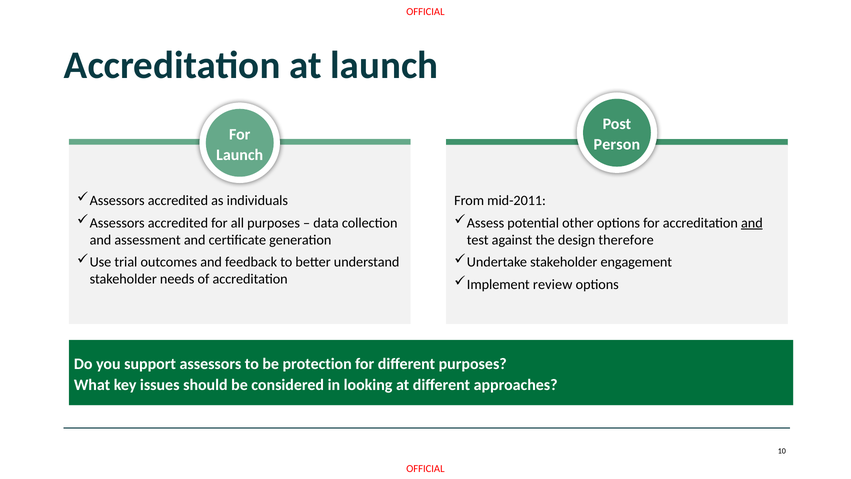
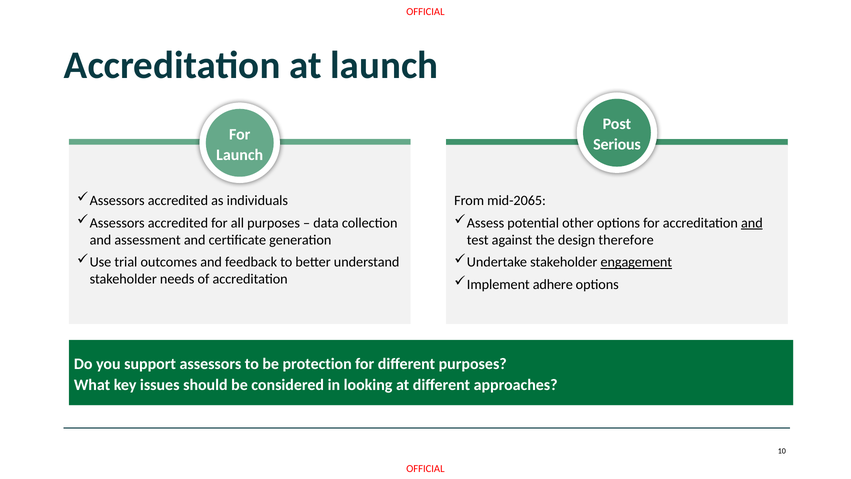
Person: Person -> Serious (617, 145)
mid-2011: mid-2011 -> mid-2065 (517, 200)
engagement underline: none -> present (636, 262)
review: review -> adhere (553, 284)
